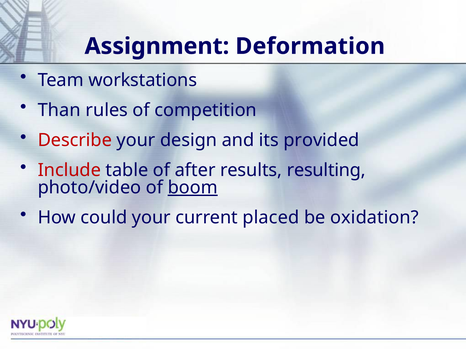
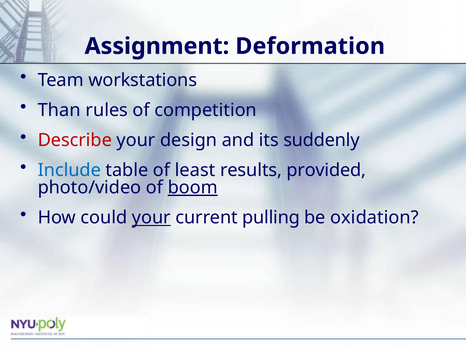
provided: provided -> suddenly (322, 140)
Include colour: red -> blue (69, 170)
after: after -> least (195, 170)
resulting: resulting -> provided (326, 170)
your underline: none -> present (151, 218)
placed: placed -> pulling (271, 218)
